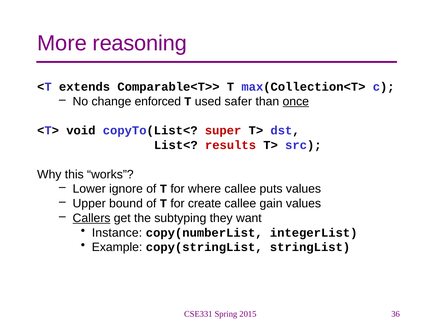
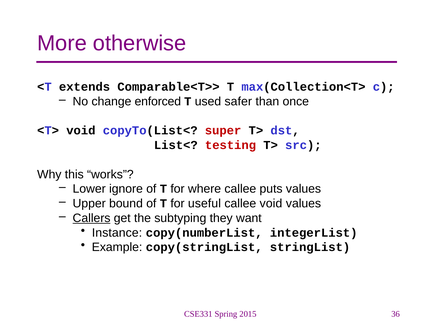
reasoning: reasoning -> otherwise (140, 43)
once underline: present -> none (296, 101)
results: results -> testing (230, 145)
create: create -> useful (204, 203)
callee gain: gain -> void (271, 203)
